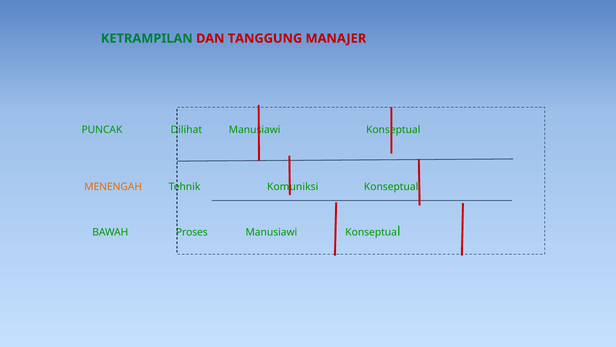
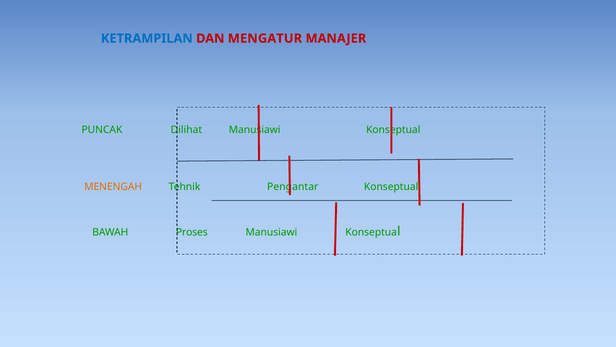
KETRAMPILAN colour: green -> blue (147, 38)
TANGGUNG: TANGGUNG -> MENGATUR (265, 38)
Komuniksi: Komuniksi -> Pengantar (293, 187)
